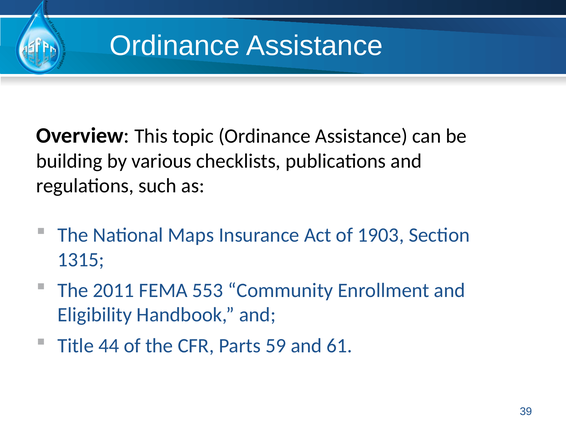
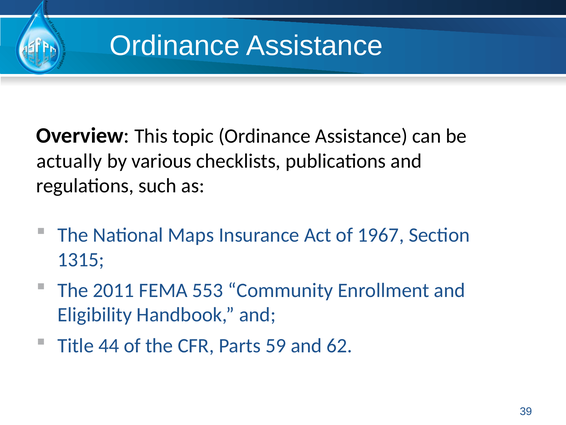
building: building -> actually (69, 161)
1903: 1903 -> 1967 (381, 235)
61: 61 -> 62 (339, 345)
